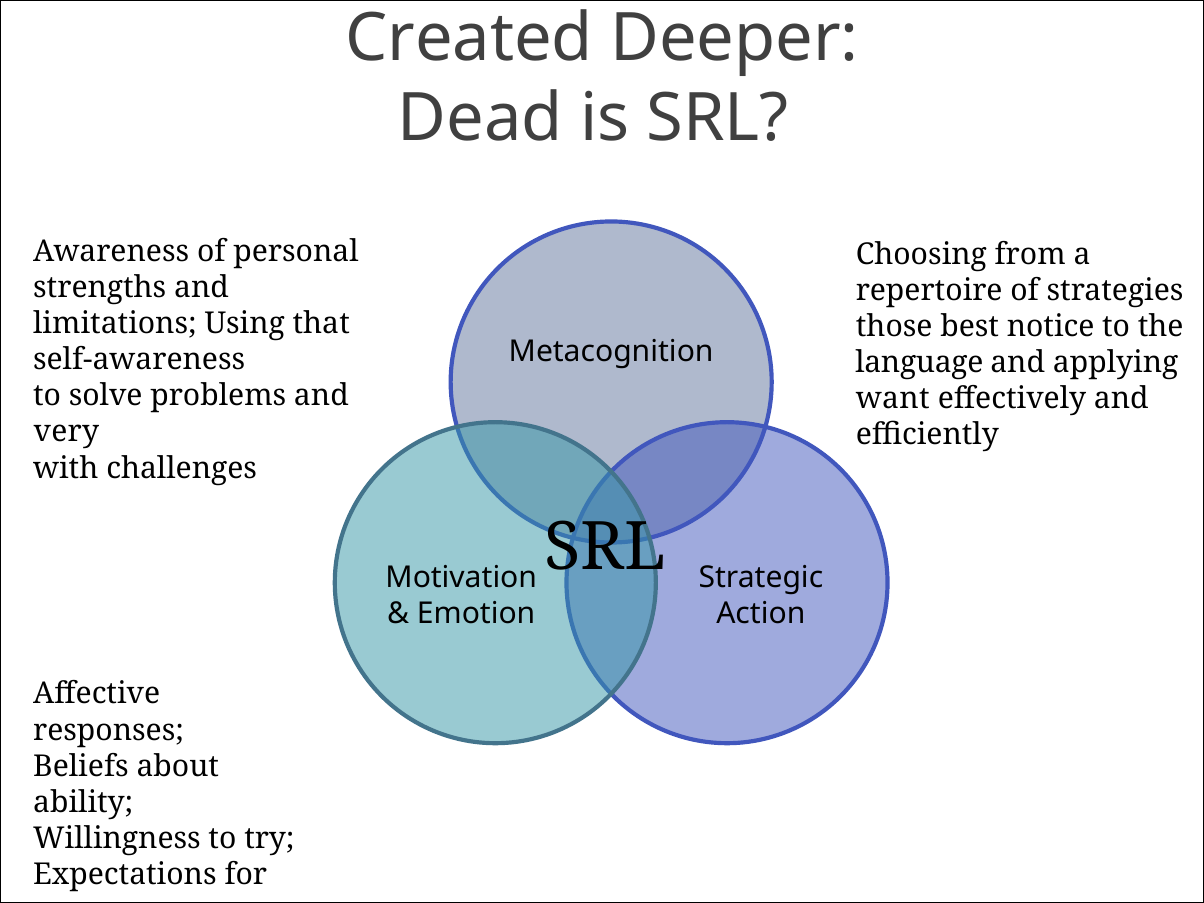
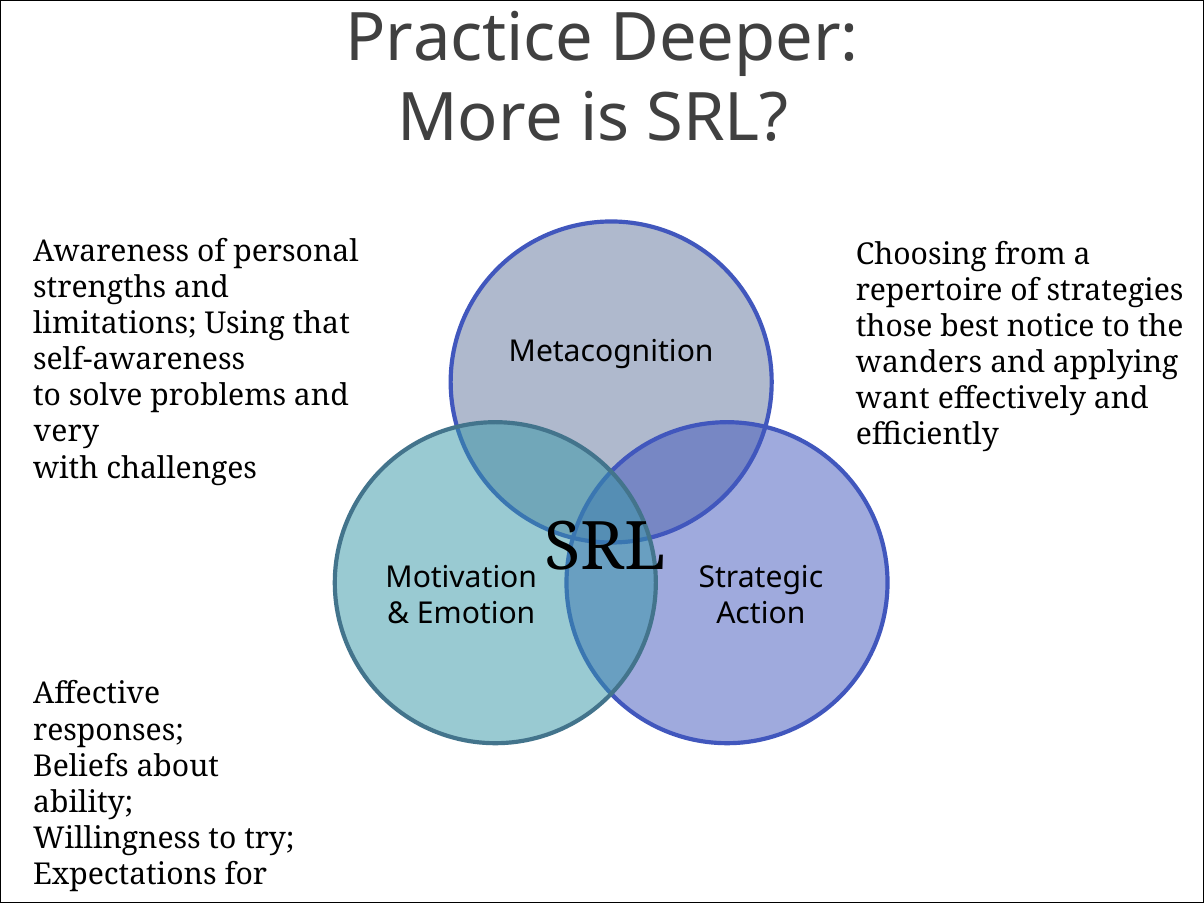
Created: Created -> Practice (469, 38)
Dead: Dead -> More (480, 119)
language: language -> wanders (919, 362)
